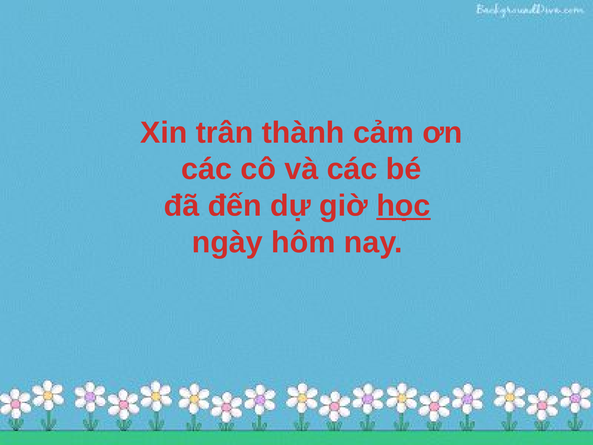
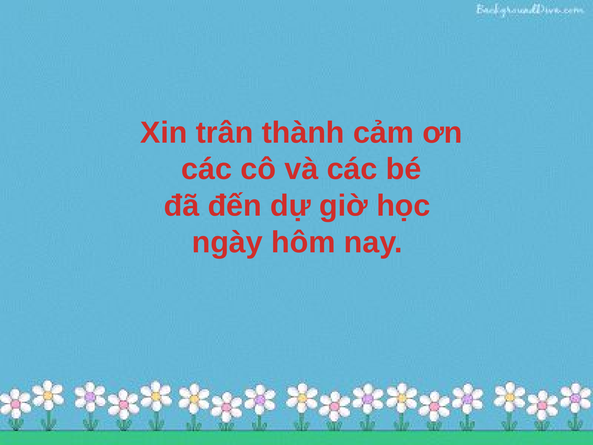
học underline: present -> none (403, 206)
